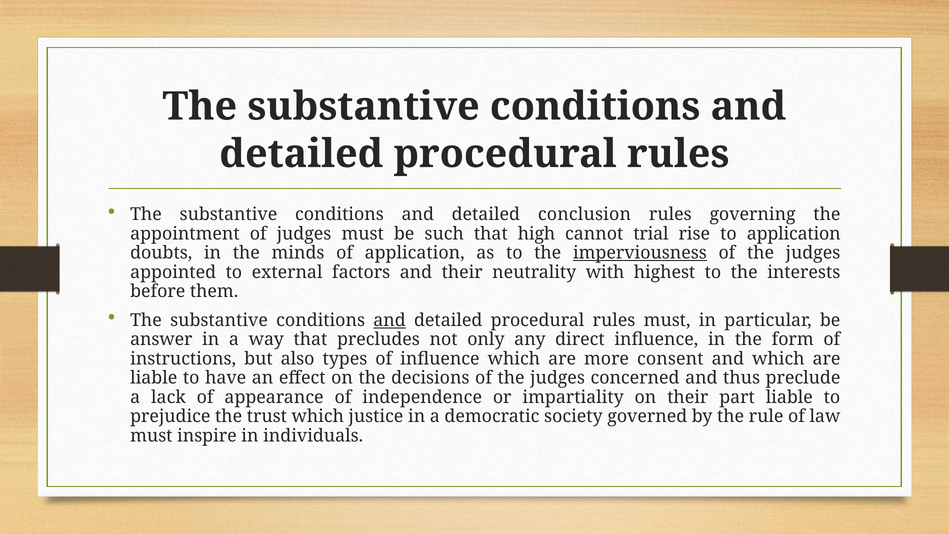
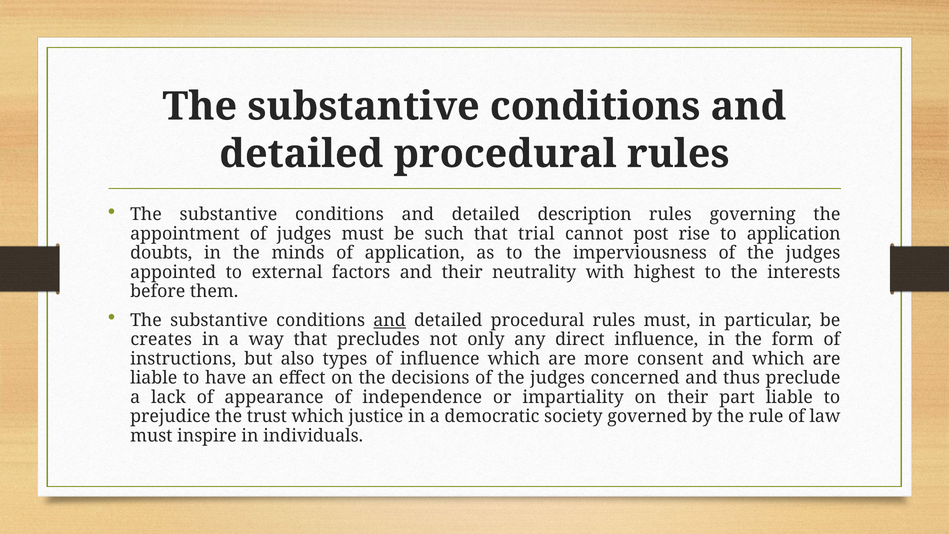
conclusion: conclusion -> description (585, 215)
high: high -> trial (536, 234)
trial: trial -> post (651, 234)
imperviousness underline: present -> none (640, 253)
answer: answer -> creates (161, 339)
